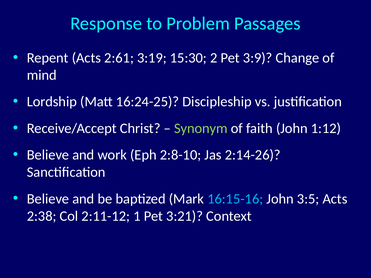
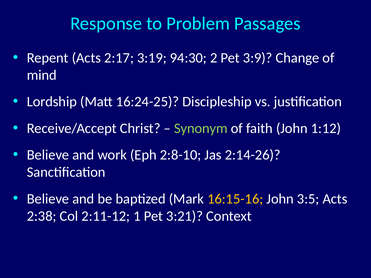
2:61: 2:61 -> 2:17 (119, 58)
15:30: 15:30 -> 94:30 (188, 58)
16:15-16 colour: light blue -> yellow (235, 199)
